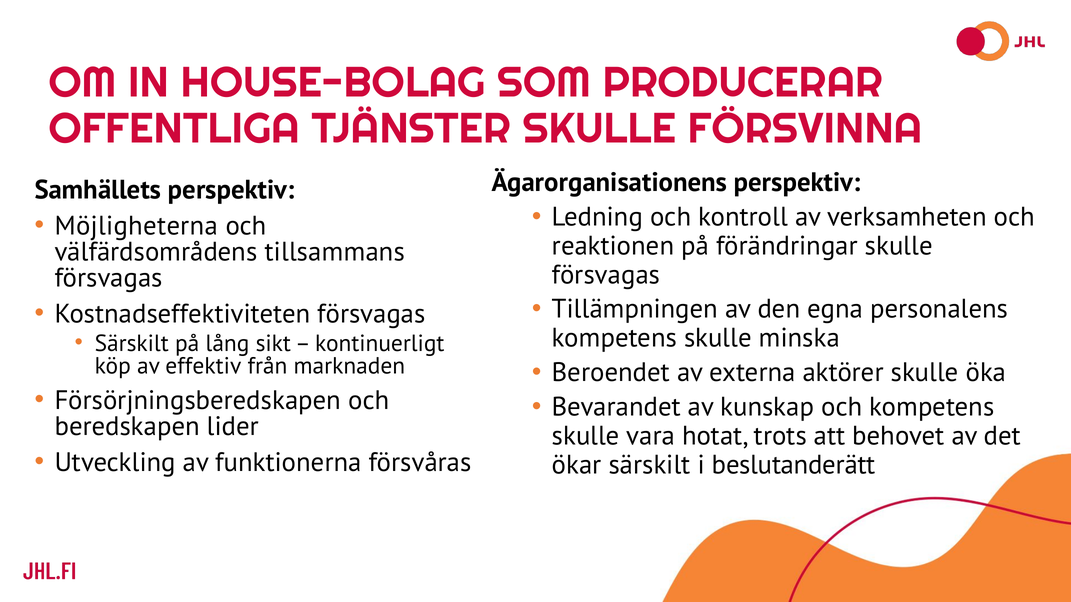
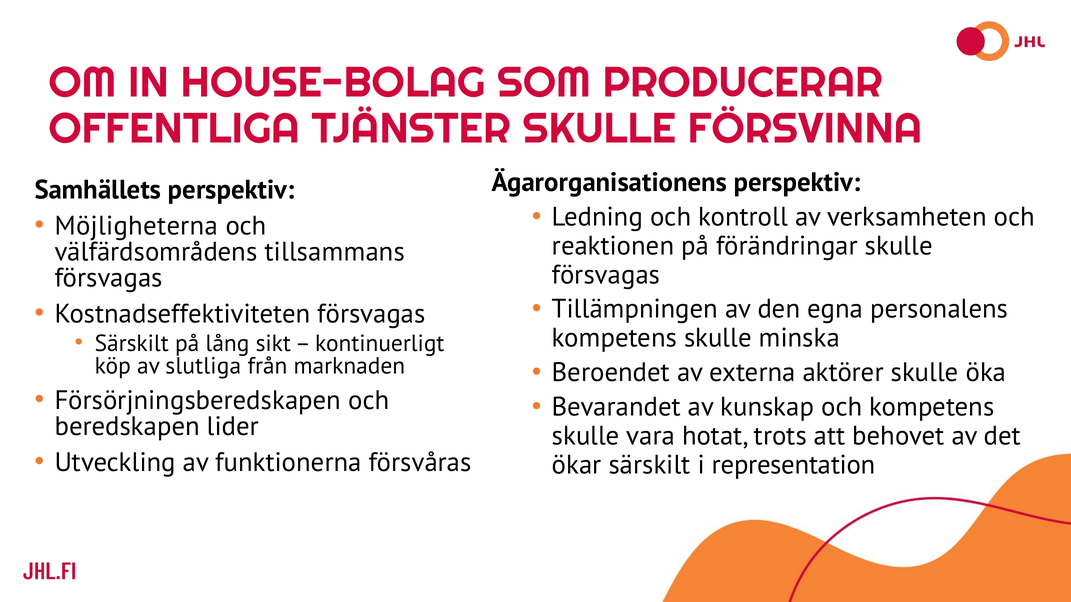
effektiv: effektiv -> slutliga (203, 366)
beslutanderätt: beslutanderätt -> representation (794, 465)
